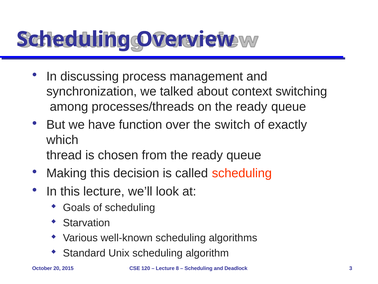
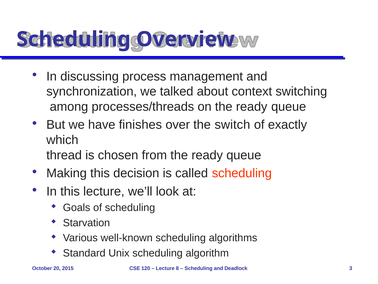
function: function -> finishes (140, 125)
